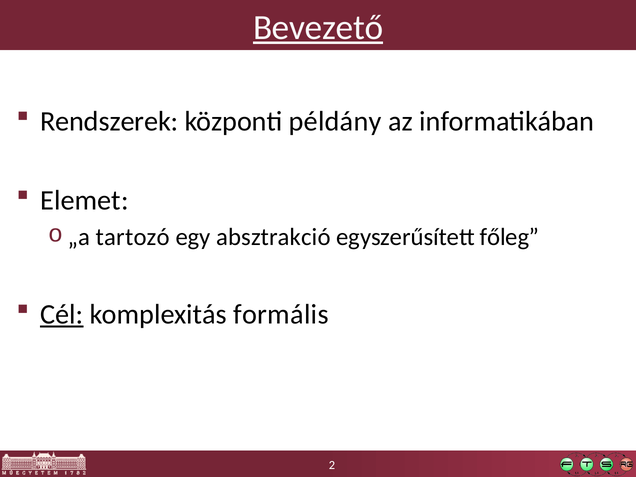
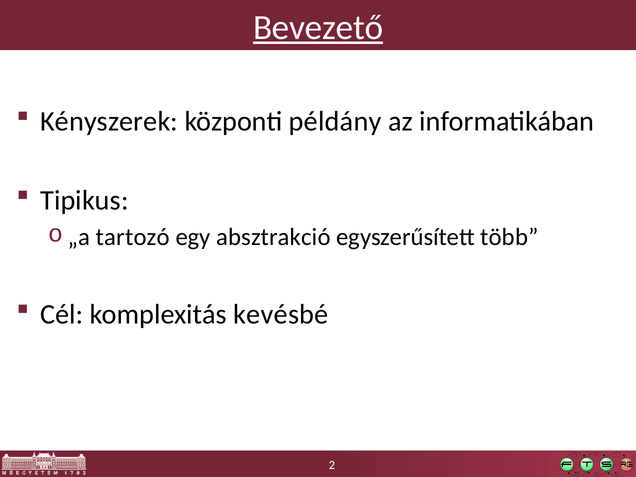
Rendszerek: Rendszerek -> Kényszerek (109, 121)
Elemet: Elemet -> Tipikus (84, 201)
főleg: főleg -> több (509, 237)
Cél underline: present -> none (62, 314)
formális: formális -> kevésbé (281, 314)
